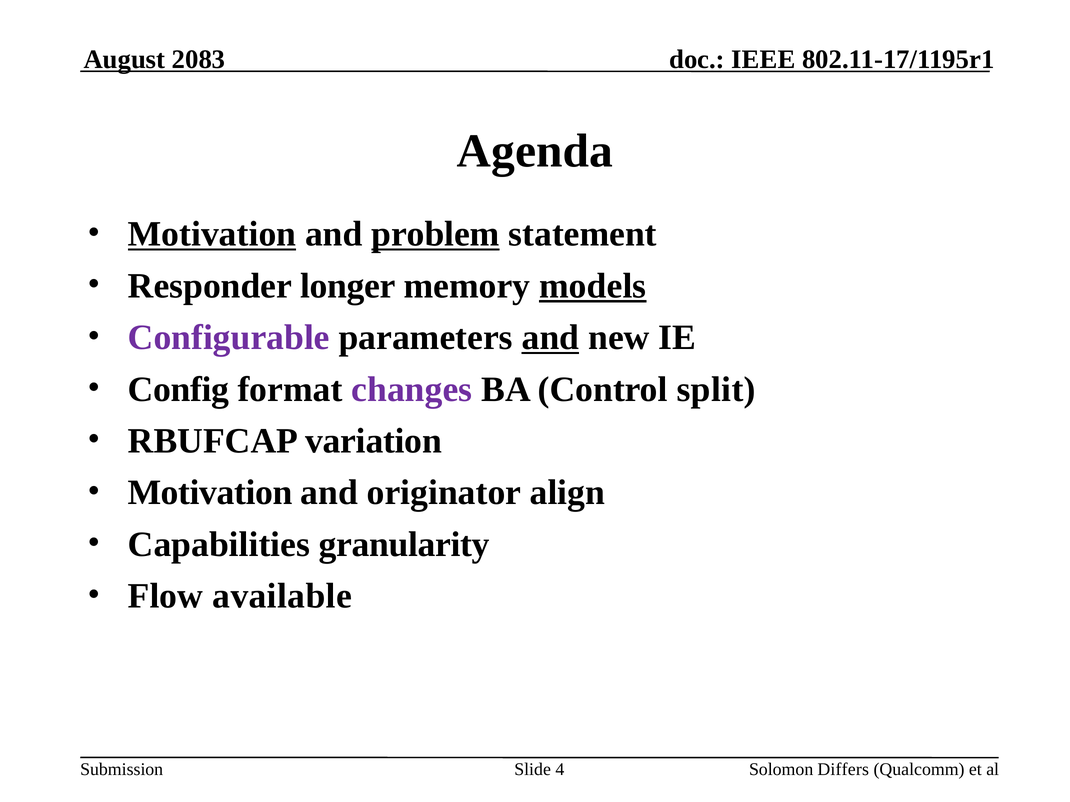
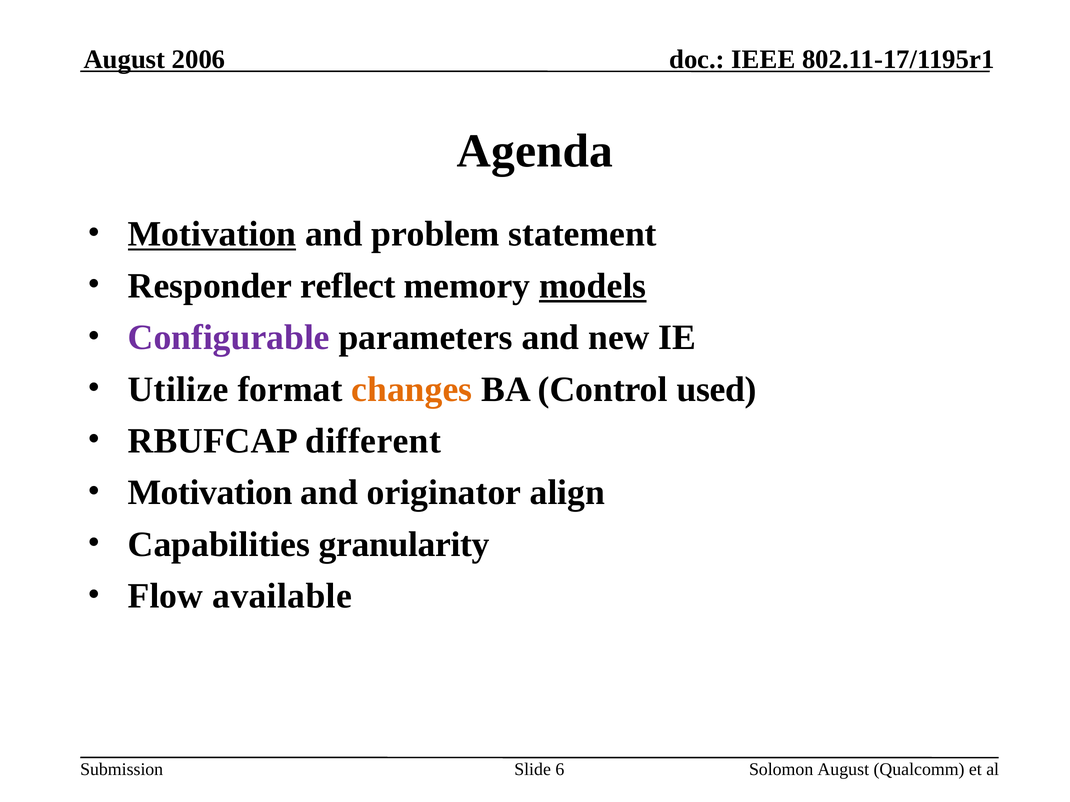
2083: 2083 -> 2006 (199, 60)
problem underline: present -> none (436, 234)
longer: longer -> reflect (348, 286)
and underline: present -> none (550, 338)
Config: Config -> Utilize (178, 390)
changes colour: purple -> orange (412, 390)
split: split -> used (716, 390)
variation: variation -> different (373, 441)
4: 4 -> 6 (560, 770)
Solomon Differs: Differs -> August (843, 770)
